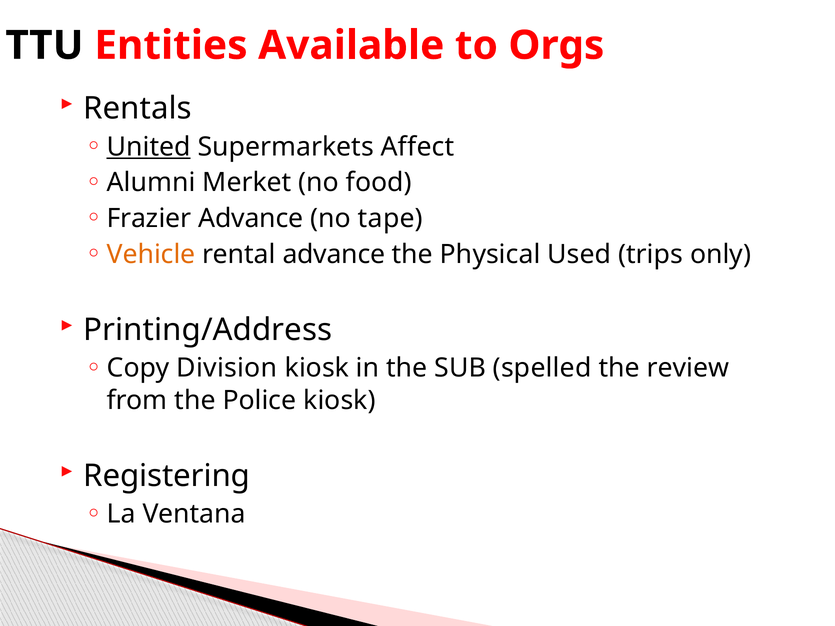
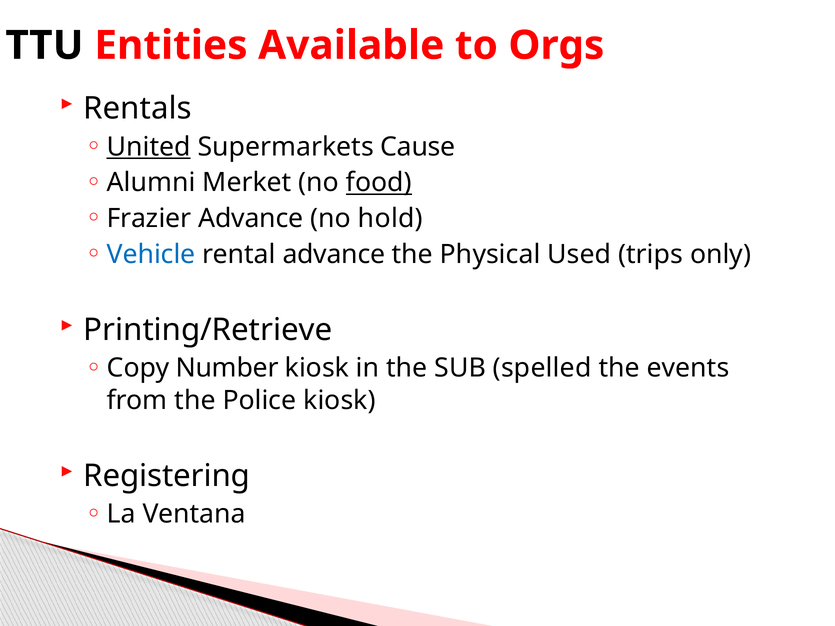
Affect: Affect -> Cause (418, 147)
food underline: none -> present (379, 183)
tape: tape -> hold (390, 219)
Vehicle colour: orange -> blue (151, 254)
Printing/Address: Printing/Address -> Printing/Retrieve (208, 330)
Division: Division -> Number (227, 368)
review: review -> events (688, 368)
